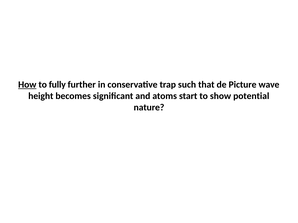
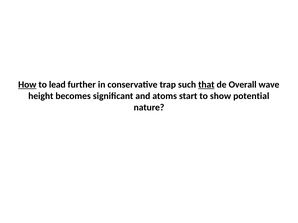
fully: fully -> lead (57, 85)
that underline: none -> present (206, 85)
Picture: Picture -> Overall (243, 85)
